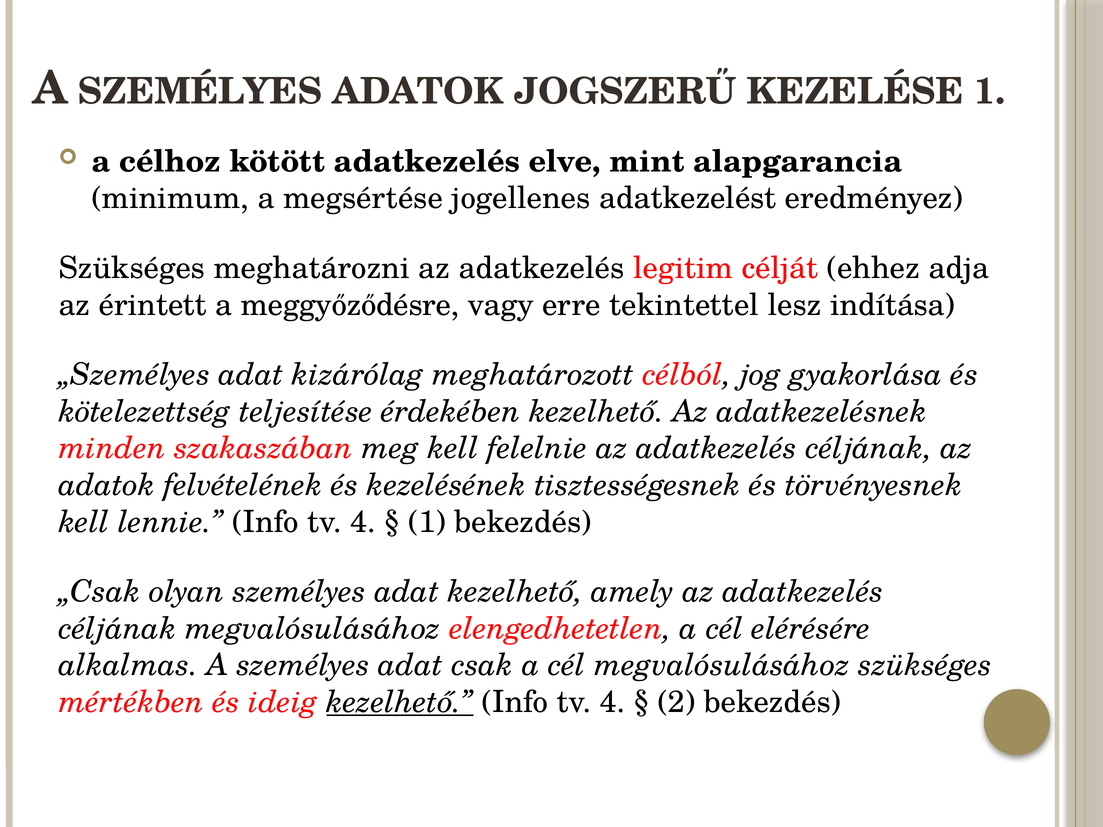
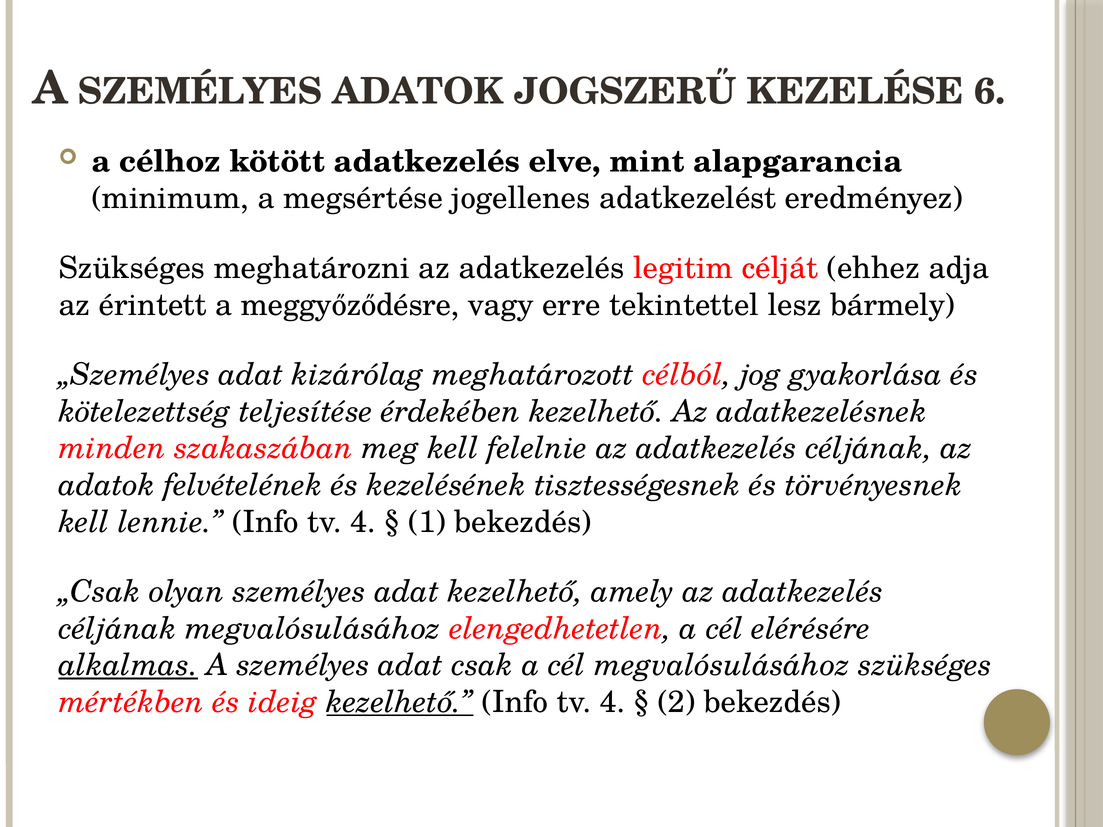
KEZELÉSE 1: 1 -> 6 (990, 91)
indítása: indítása -> bármely (893, 305)
alkalmas underline: none -> present (128, 665)
